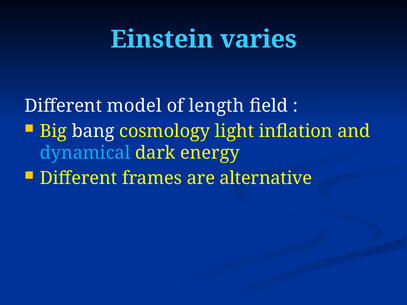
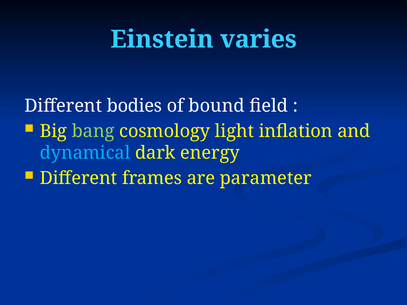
model: model -> bodies (134, 106)
length: length -> bound (217, 106)
bang colour: white -> light green (93, 131)
alternative: alternative -> parameter (266, 178)
